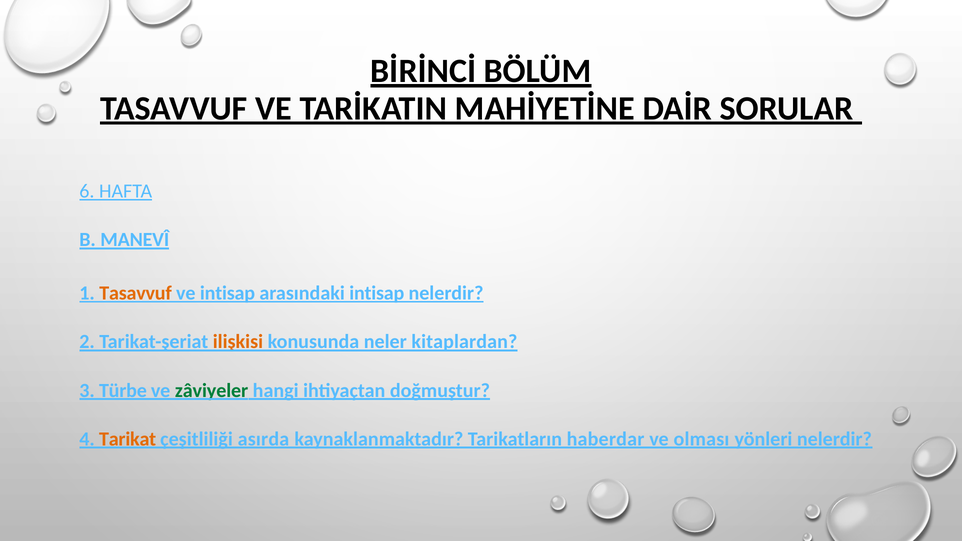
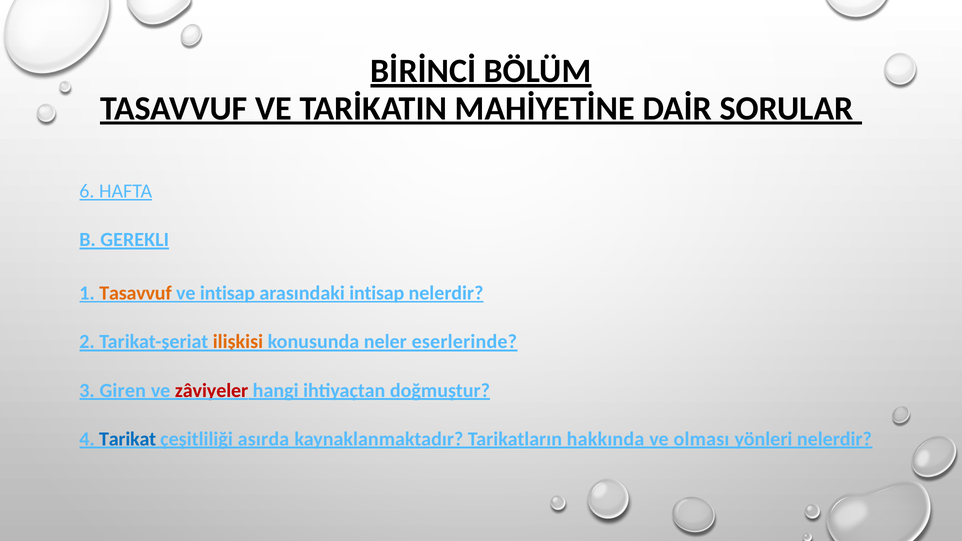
MANEVÎ: MANEVÎ -> GEREKLI (135, 240)
kitaplardan: kitaplardan -> eserlerinde (464, 342)
Türbe: Türbe -> Giren (123, 390)
zâviyeler colour: green -> red (212, 390)
Tarikat colour: orange -> blue (128, 439)
haberdar: haberdar -> hakkında (606, 439)
